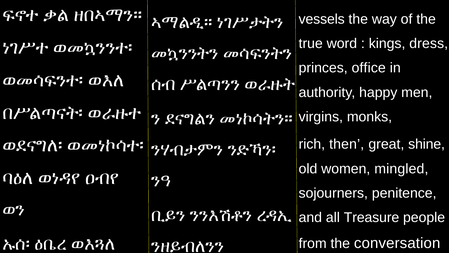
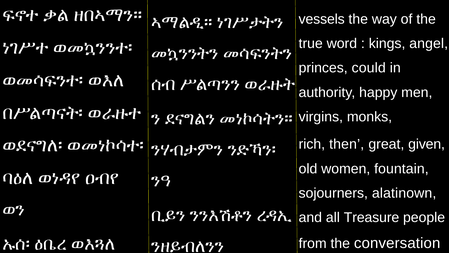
dress: dress -> angel (429, 43)
office: office -> could (369, 68)
shine: shine -> given (427, 144)
mingled: mingled -> fountain (401, 168)
penitence: penitence -> alatinown (404, 193)
